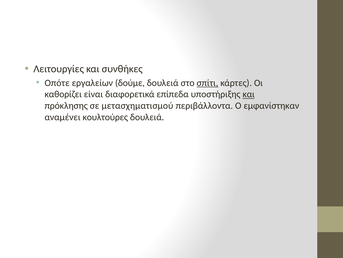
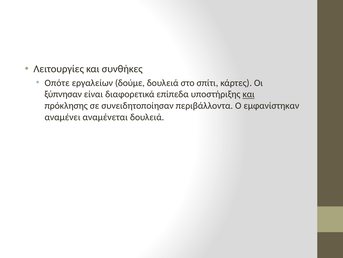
σπίτι underline: present -> none (207, 83)
καθορίζει: καθορίζει -> ξύπνησαν (63, 94)
μετασχηματισμού: μετασχηματισμού -> συνειδητοποίησαν (138, 105)
κουλτούρες: κουλτούρες -> αναμένεται (105, 117)
